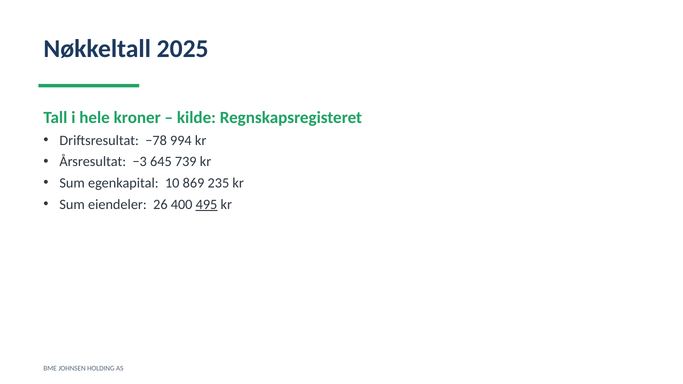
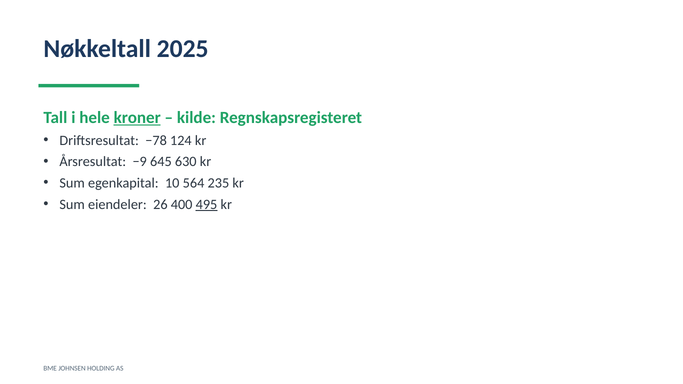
kroner underline: none -> present (137, 118)
994: 994 -> 124 (181, 140)
−3: −3 -> −9 (140, 162)
739: 739 -> 630 (186, 162)
869: 869 -> 564 (194, 183)
